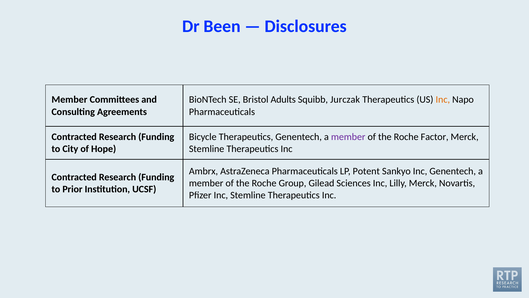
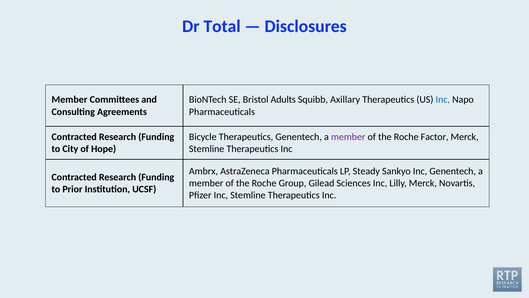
Been: Been -> Total (222, 26)
Jurczak: Jurczak -> Axillary (345, 100)
Inc colour: orange -> blue (443, 100)
Potent: Potent -> Steady (366, 171)
